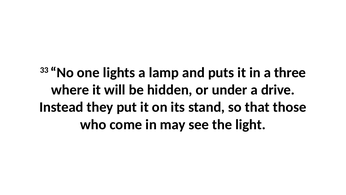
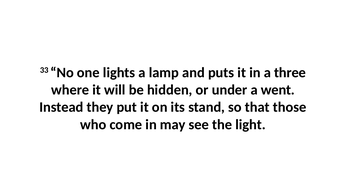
drive: drive -> went (278, 90)
